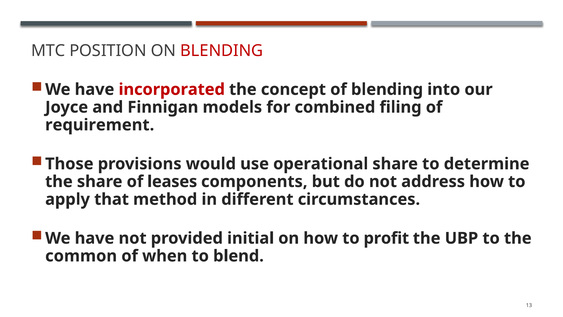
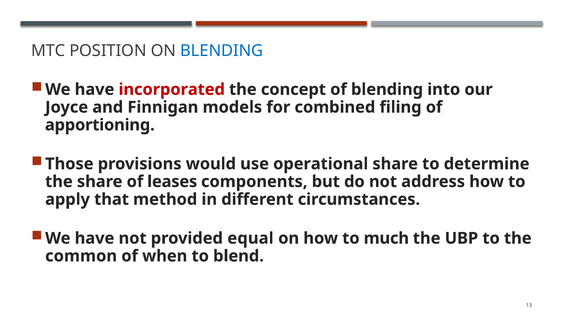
BLENDING colour: red -> blue (222, 51)
requirement: requirement -> apportioning (100, 125)
initial: initial -> equal (250, 238)
profit: profit -> much (386, 238)
